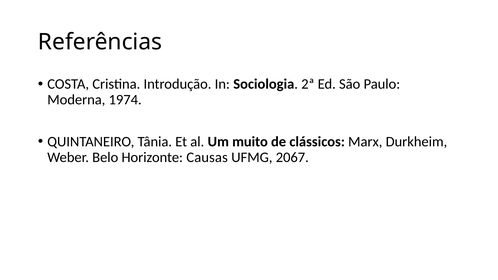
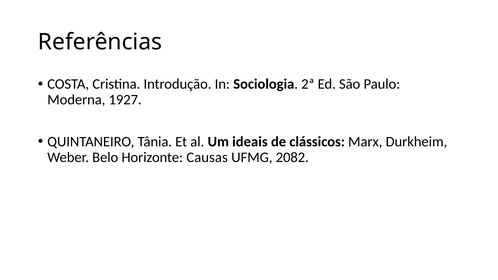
1974: 1974 -> 1927 (125, 100)
muito: muito -> ideais (250, 142)
2067: 2067 -> 2082 (292, 157)
